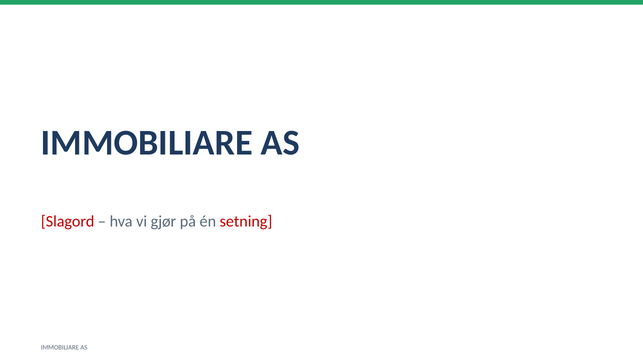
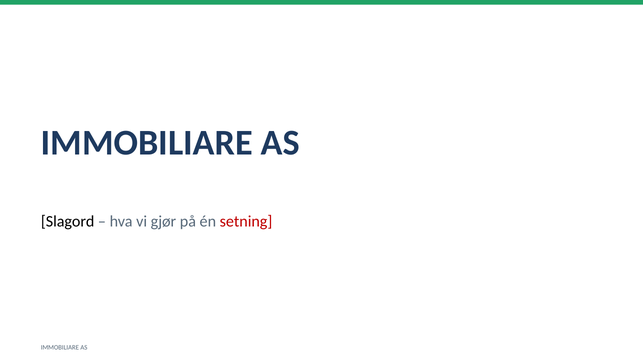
Slagord colour: red -> black (68, 221)
